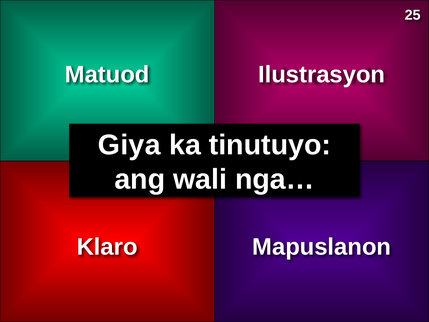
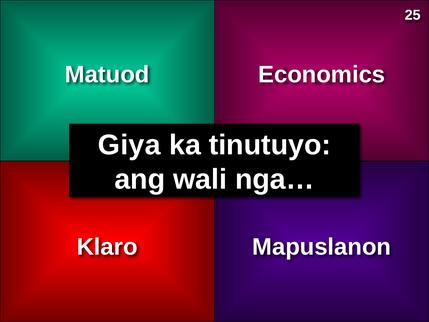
Ilustrasyon: Ilustrasyon -> Economics (322, 75)
